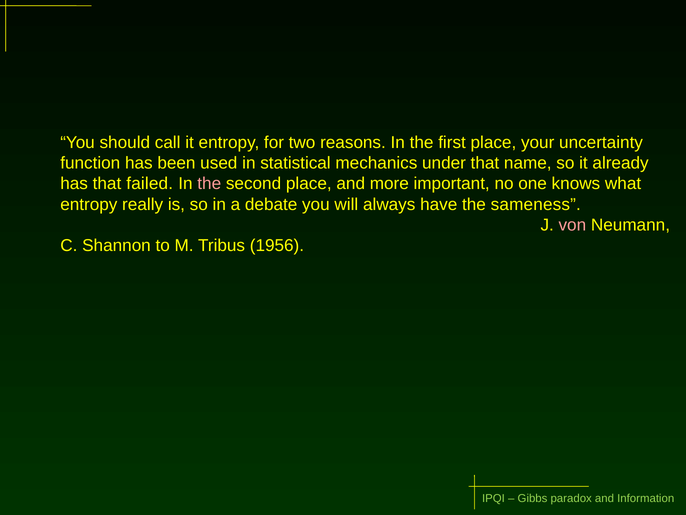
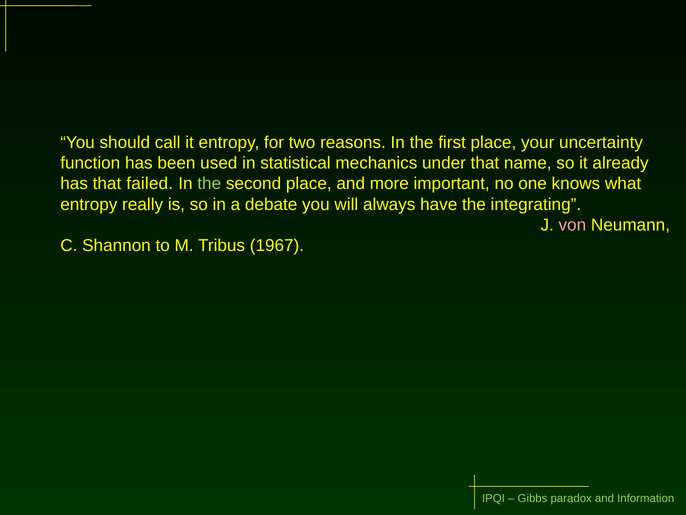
the colour: pink -> light green (209, 184)
sameness: sameness -> integrating (536, 204)
1956: 1956 -> 1967 (277, 245)
